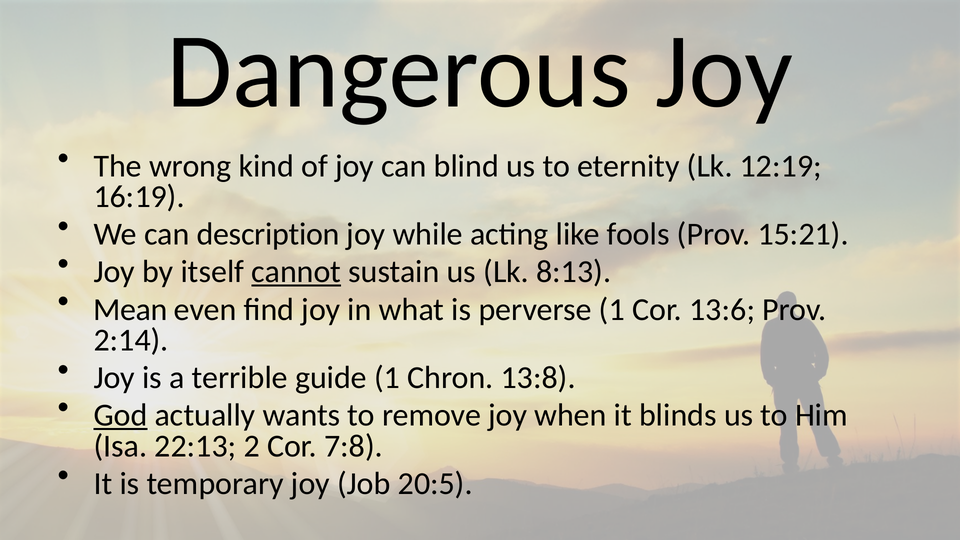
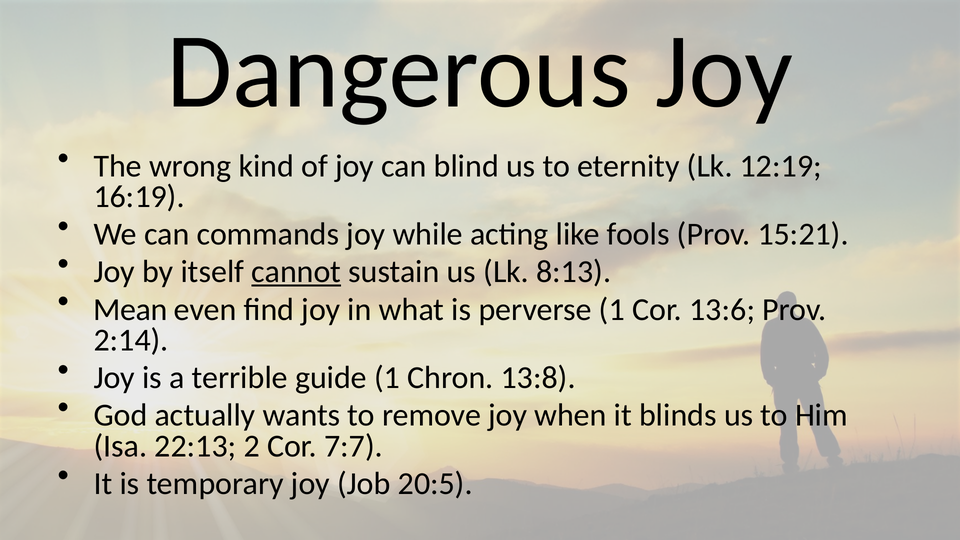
description: description -> commands (268, 234)
God underline: present -> none (121, 415)
7:8: 7:8 -> 7:7 (353, 446)
